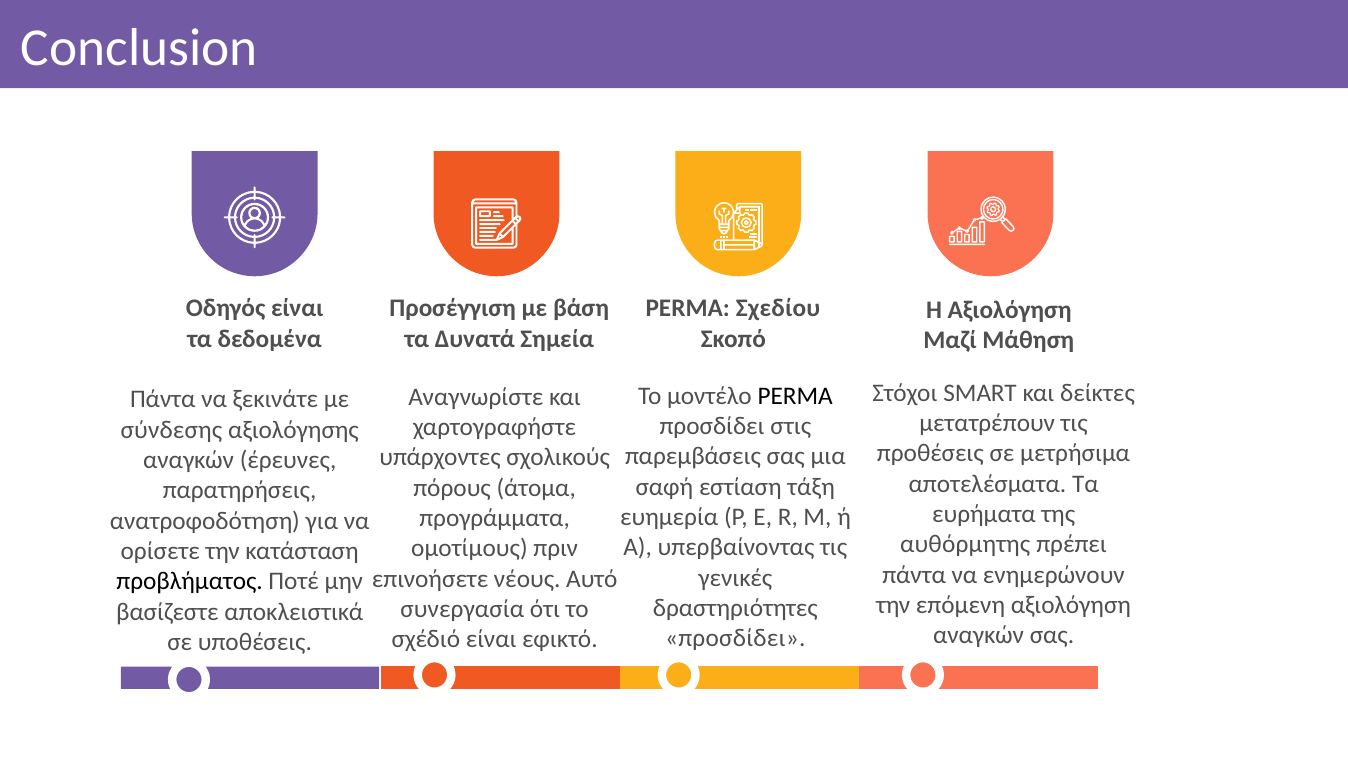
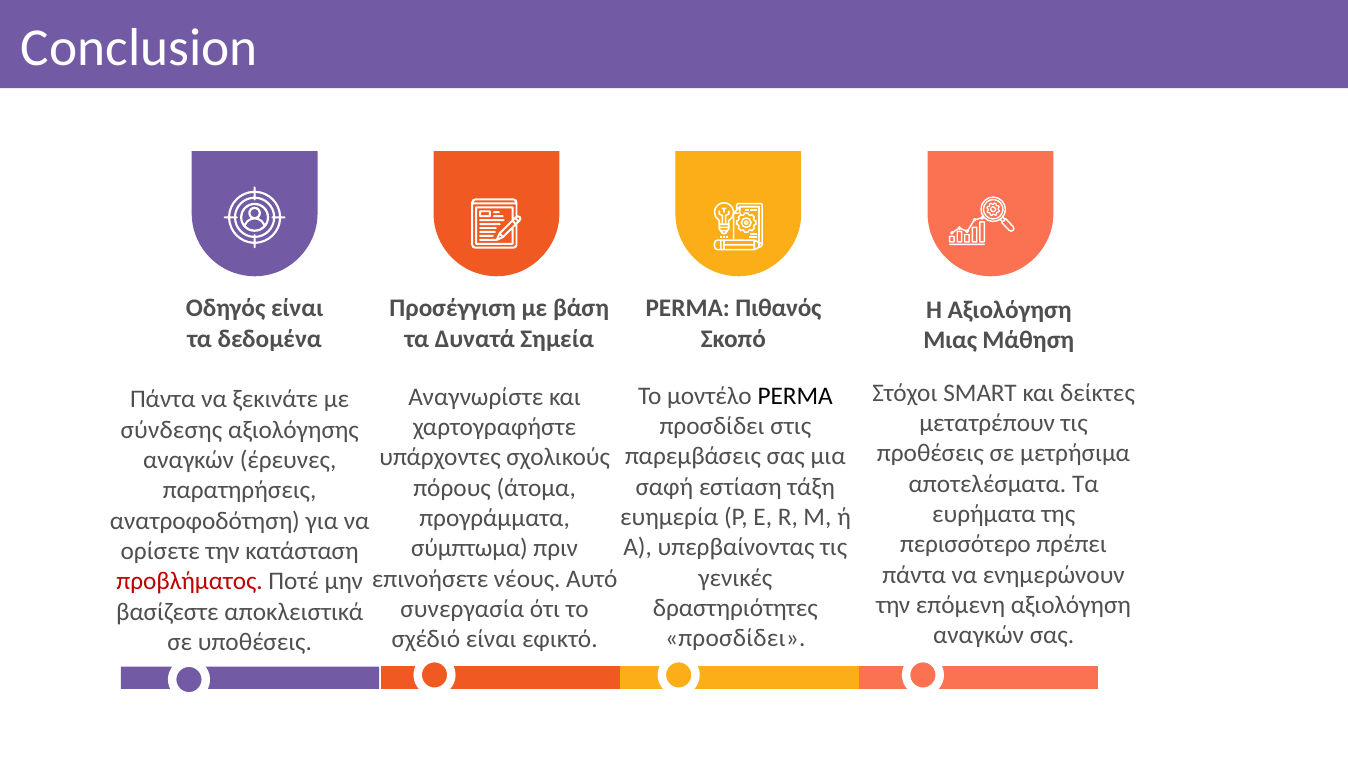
Σχεδίου: Σχεδίου -> Πιθανός (778, 309)
Μαζί: Μαζί -> Μιας (950, 341)
αυθόρμητης: αυθόρμητης -> περισσότερο (965, 545)
ομοτίμους: ομοτίμους -> σύμπτωμα (470, 549)
προβλήματος colour: black -> red (190, 582)
